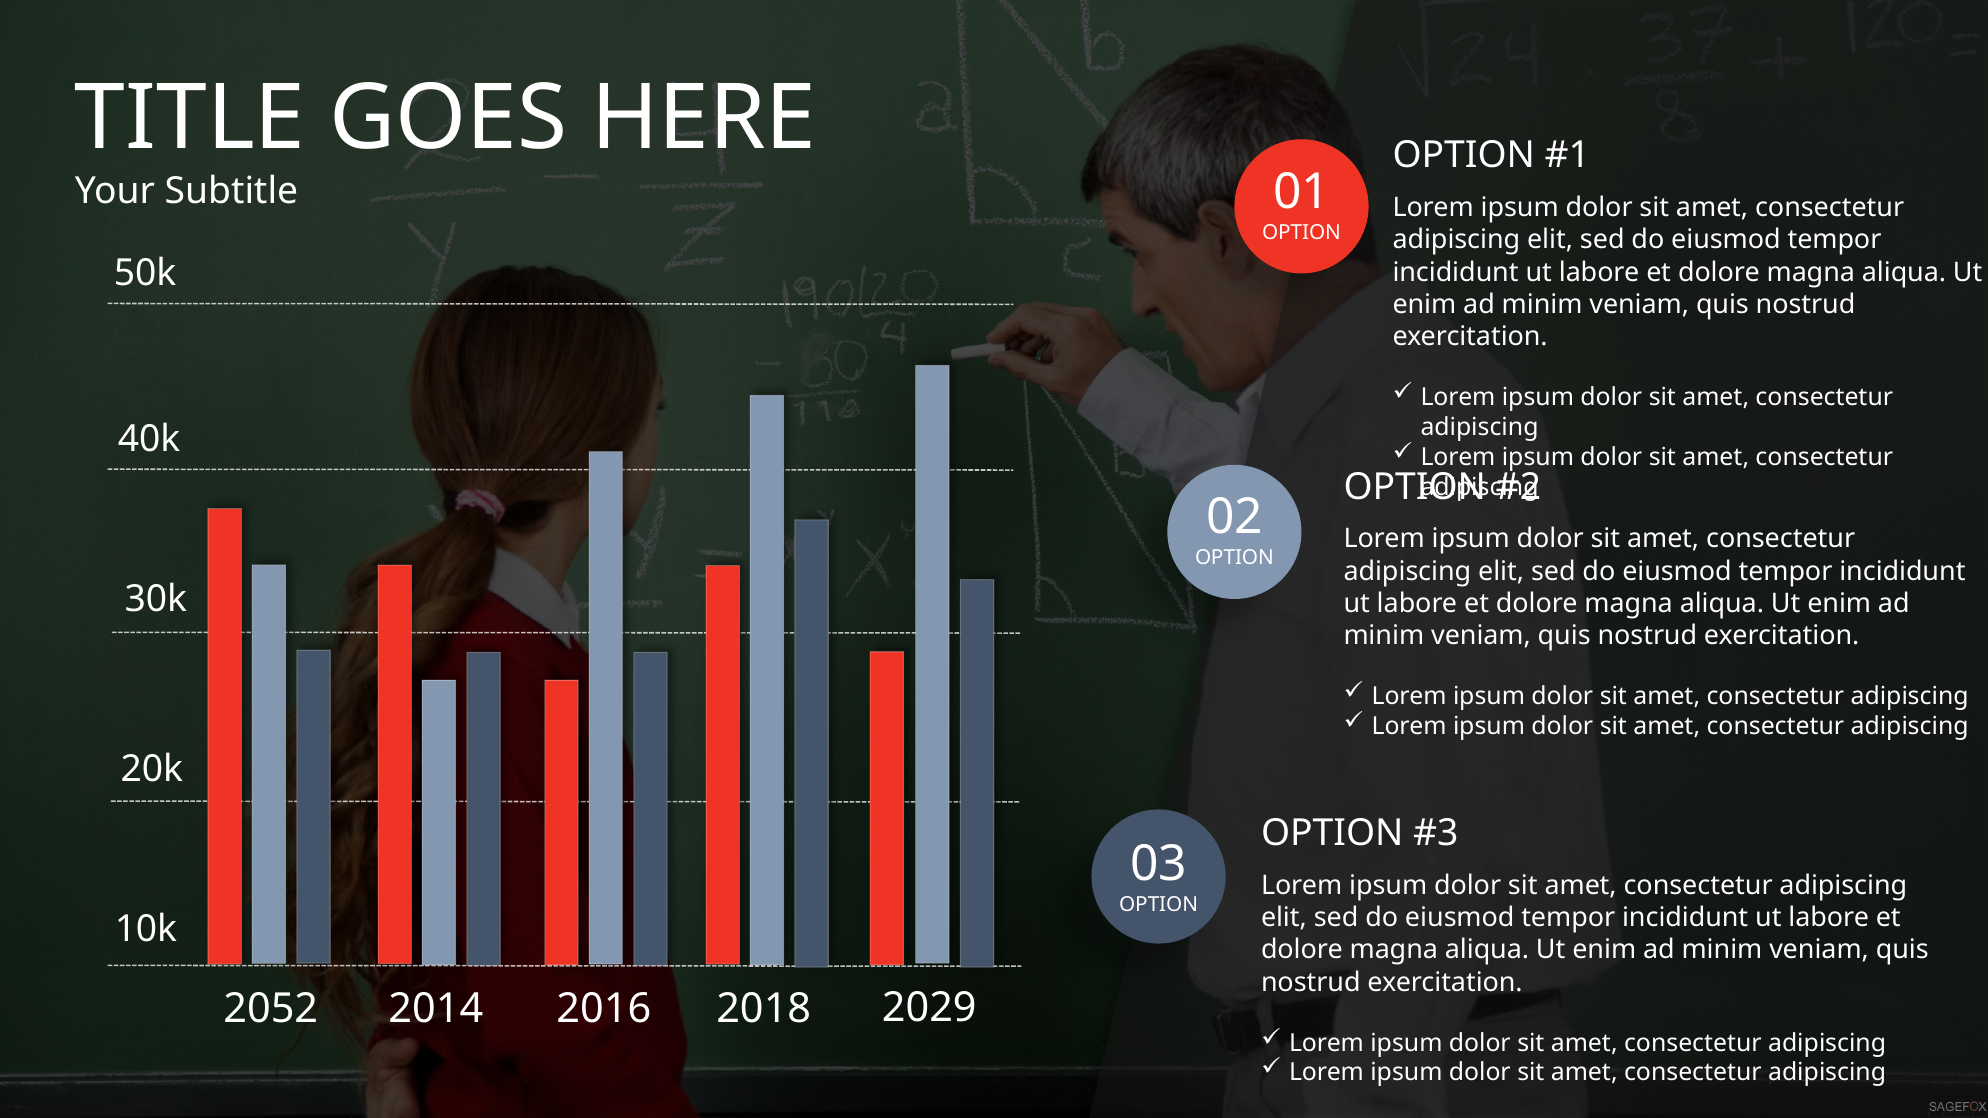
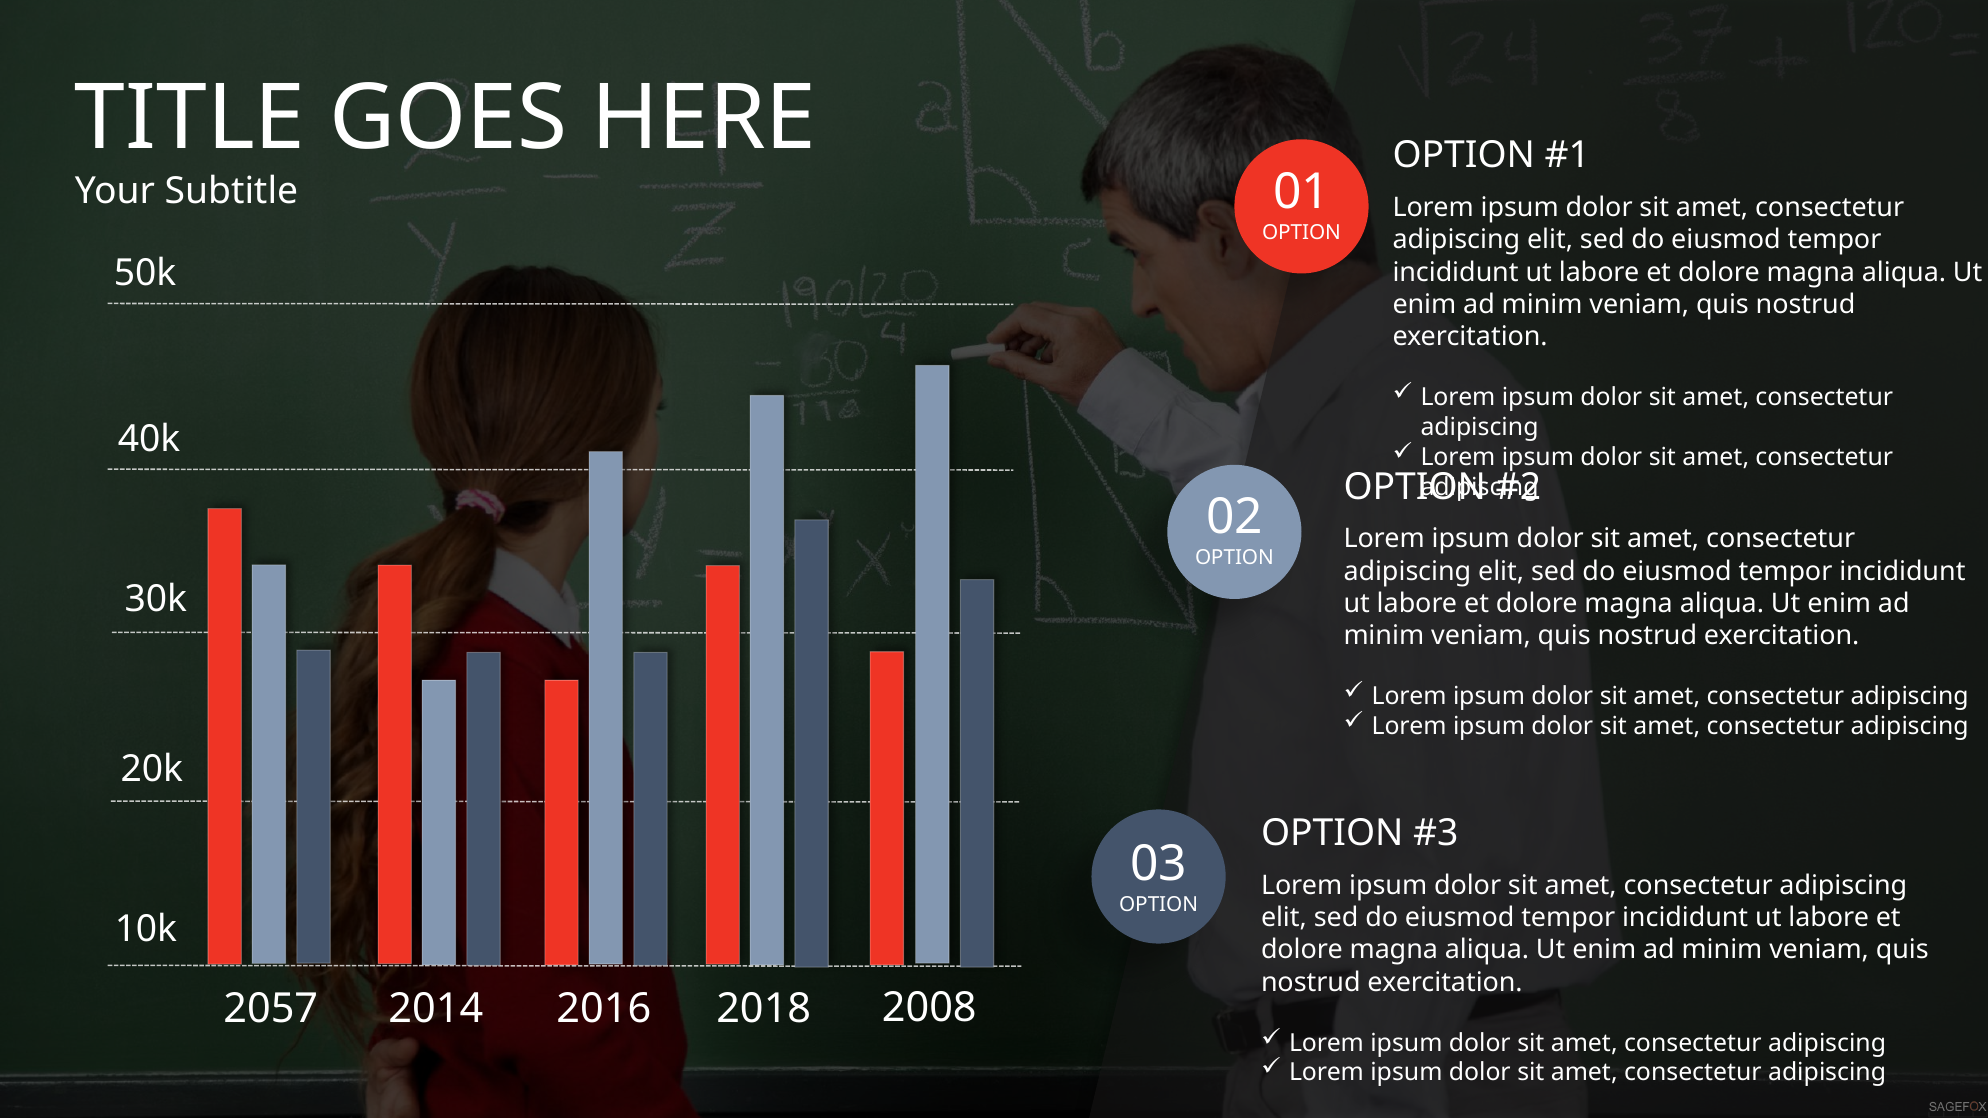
2052: 2052 -> 2057 (271, 1009)
2029: 2029 -> 2008 (929, 1008)
